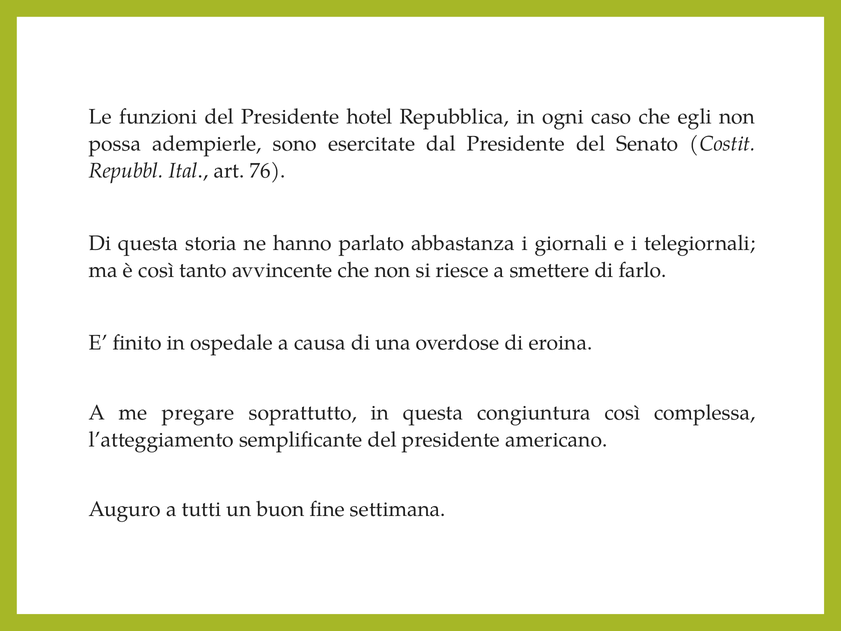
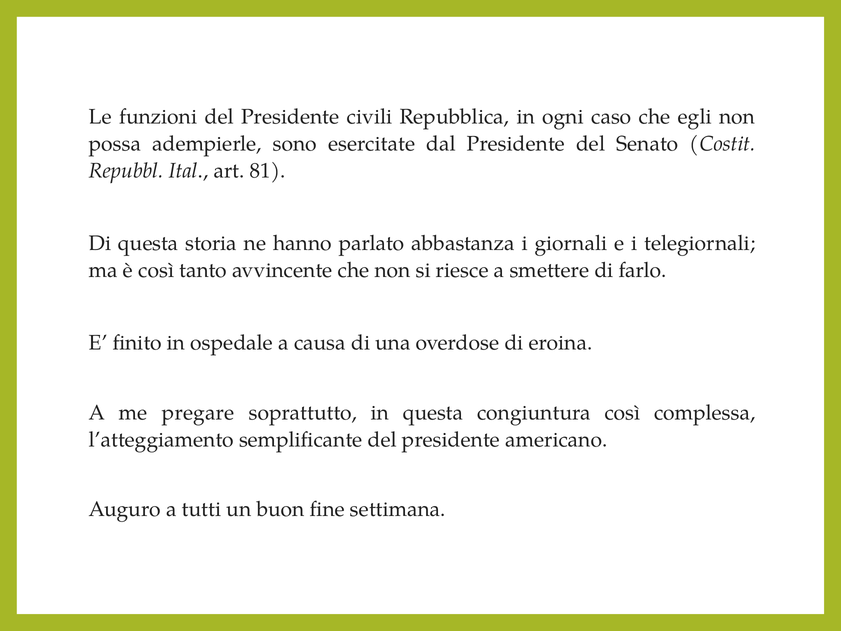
hotel: hotel -> civili (369, 117)
76: 76 -> 81 (268, 171)
